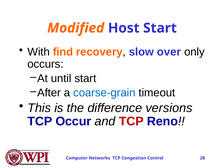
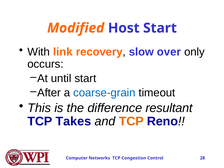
find: find -> link (63, 52)
versions: versions -> resultant (169, 108)
Occur: Occur -> Takes (73, 121)
TCP colour: red -> orange (131, 121)
